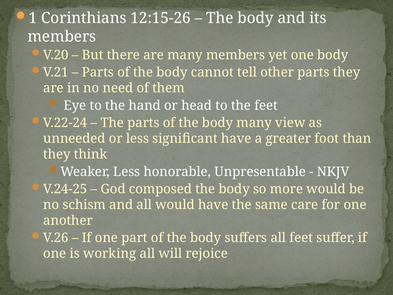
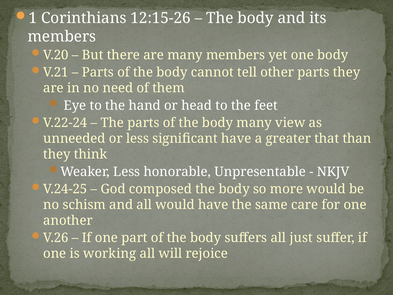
foot: foot -> that (327, 138)
all feet: feet -> just (301, 238)
